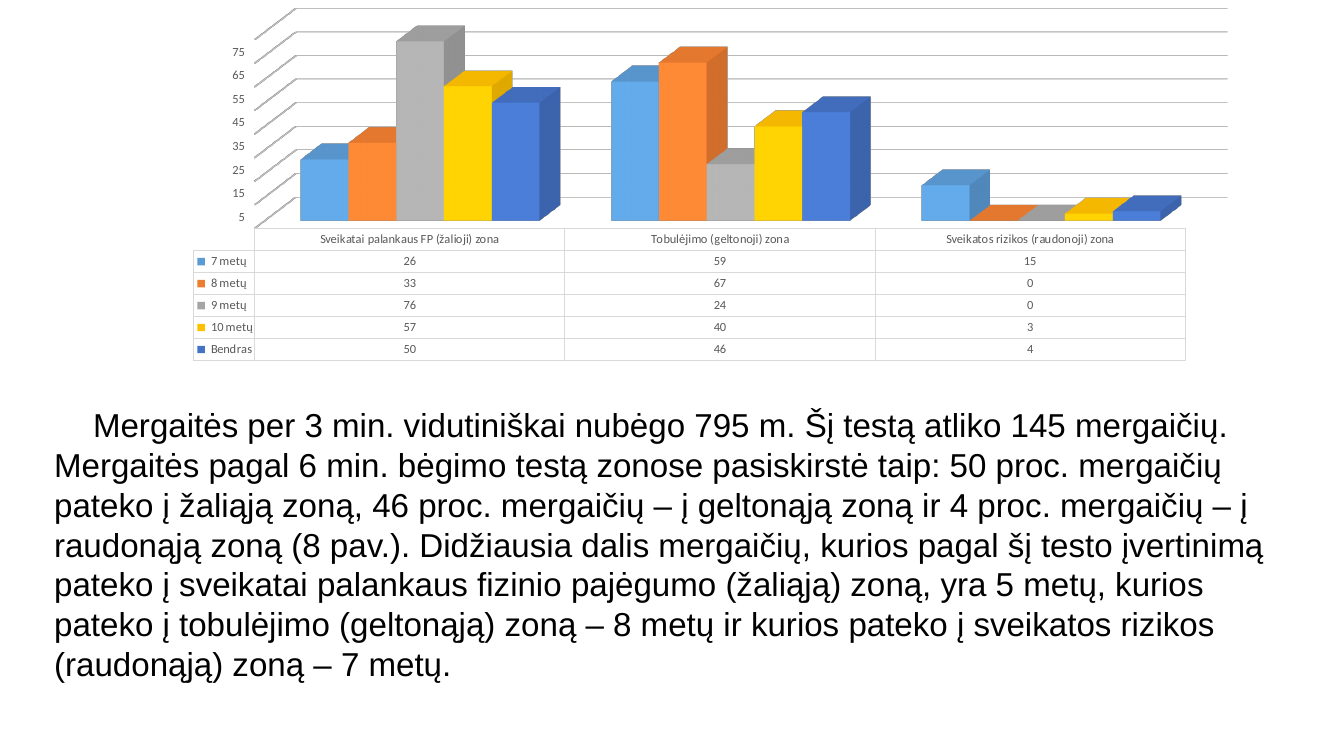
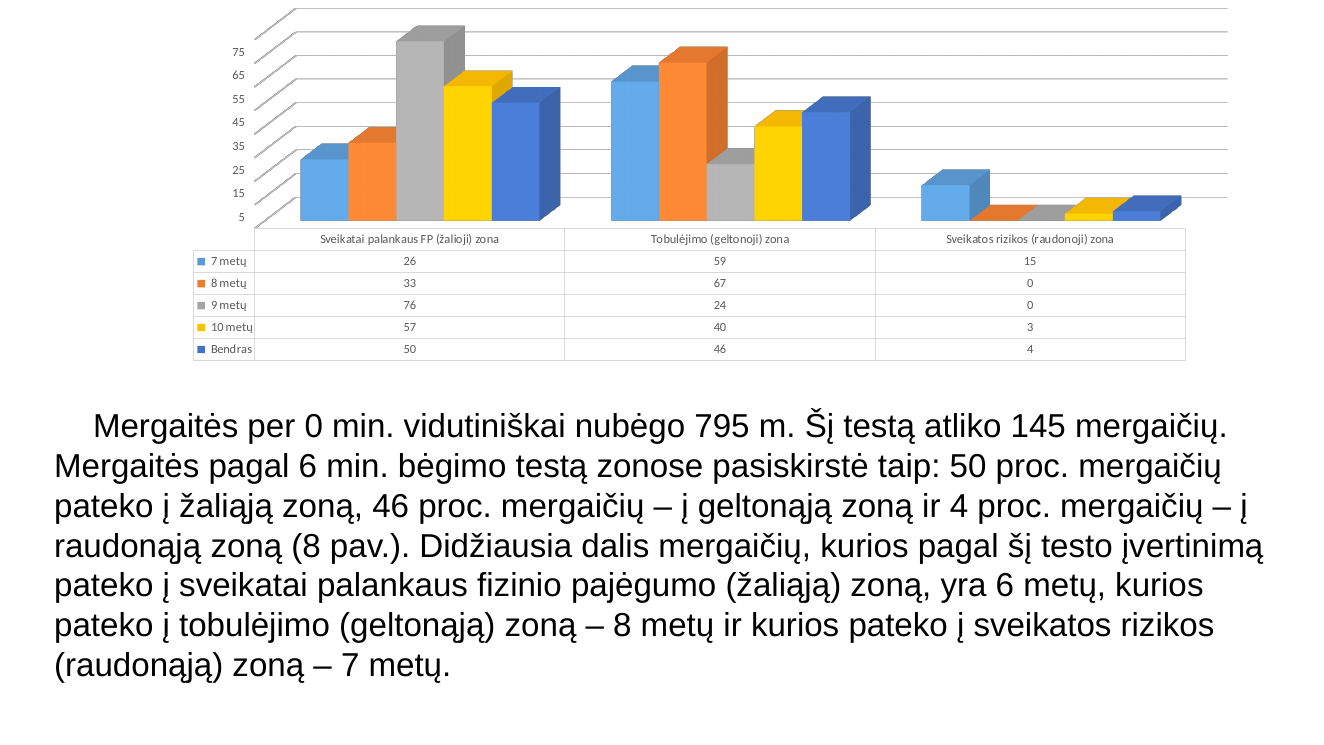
per 3: 3 -> 0 (314, 427)
yra 5: 5 -> 6 (1005, 586)
